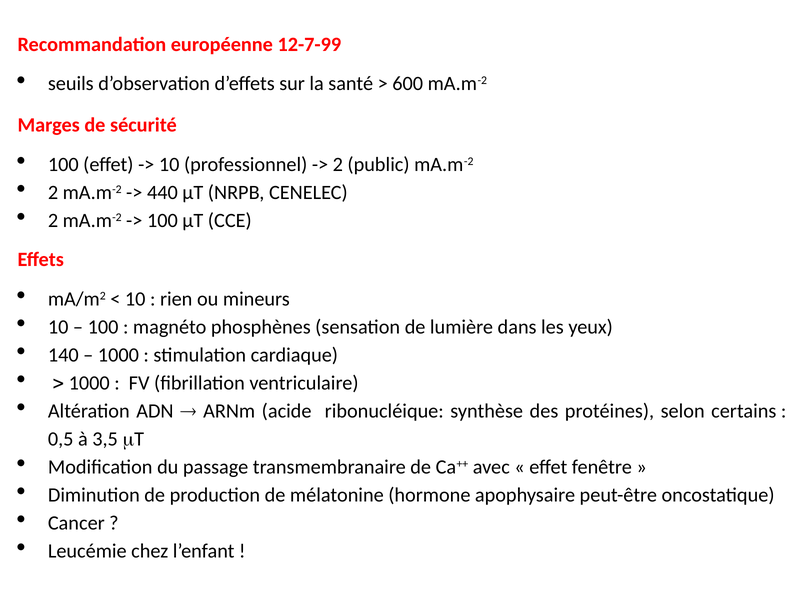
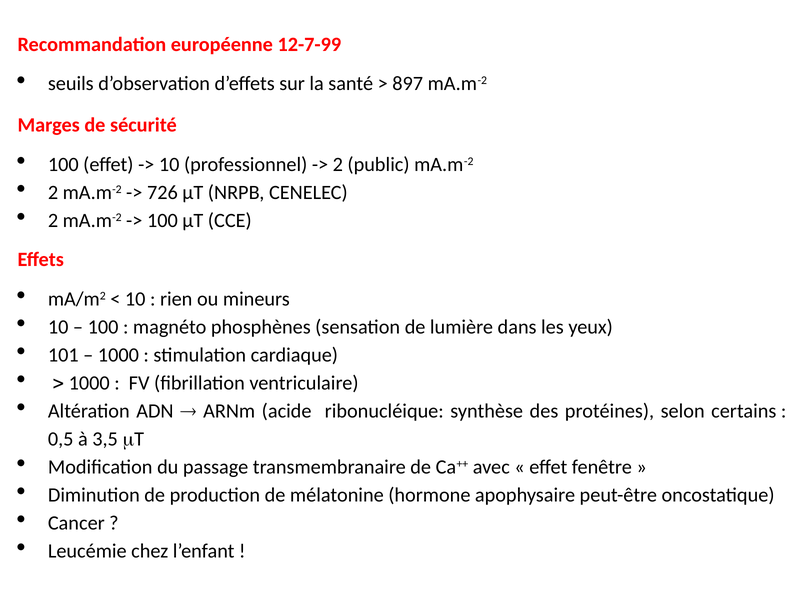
600: 600 -> 897 (408, 84)
440: 440 -> 726 (162, 192)
140: 140 -> 101 (63, 355)
